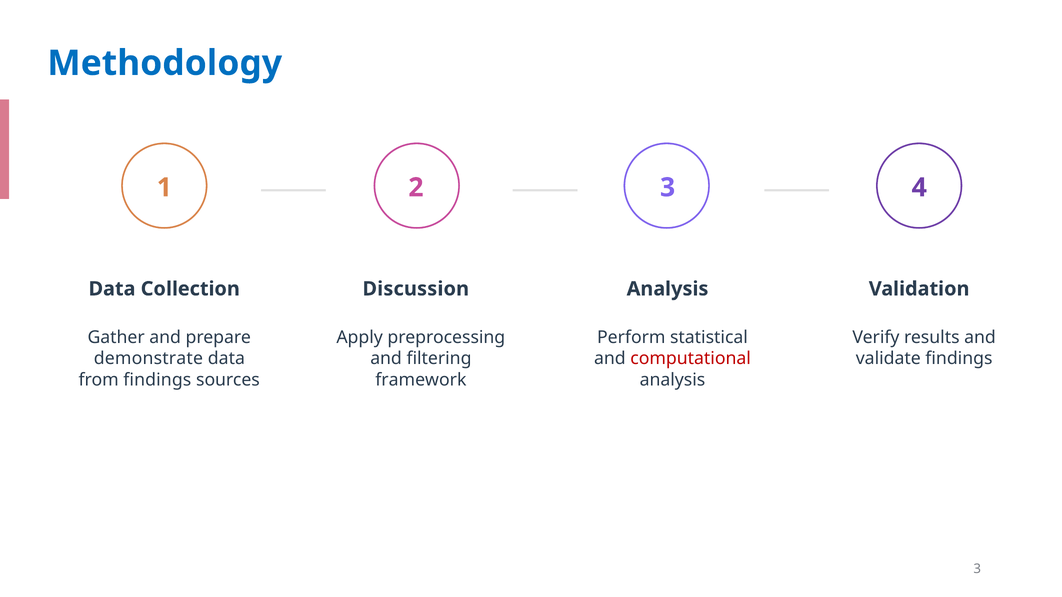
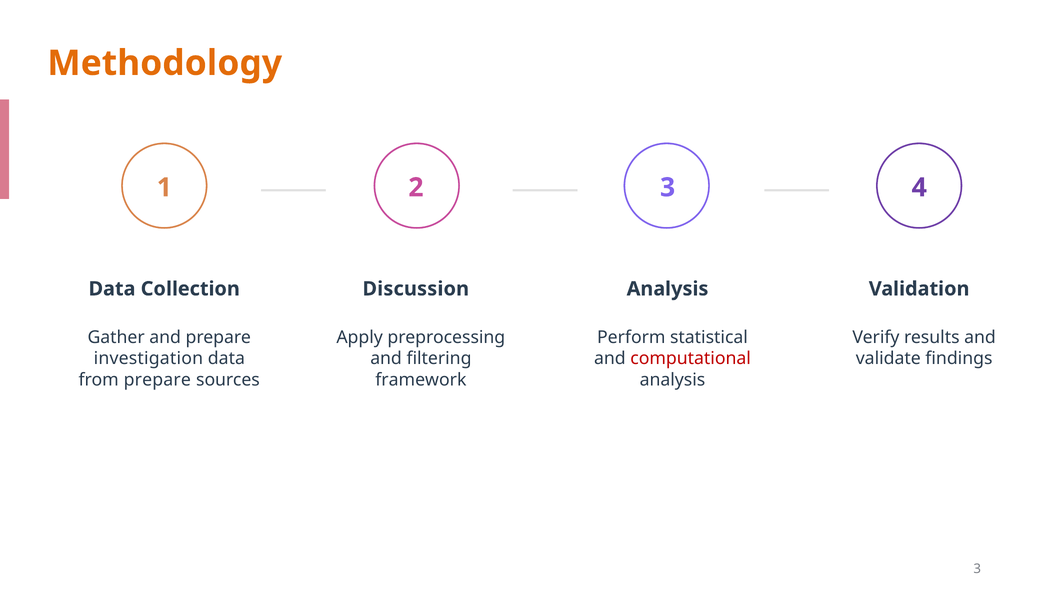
Methodology colour: blue -> orange (165, 63)
demonstrate: demonstrate -> investigation (148, 359)
from findings: findings -> prepare (157, 380)
